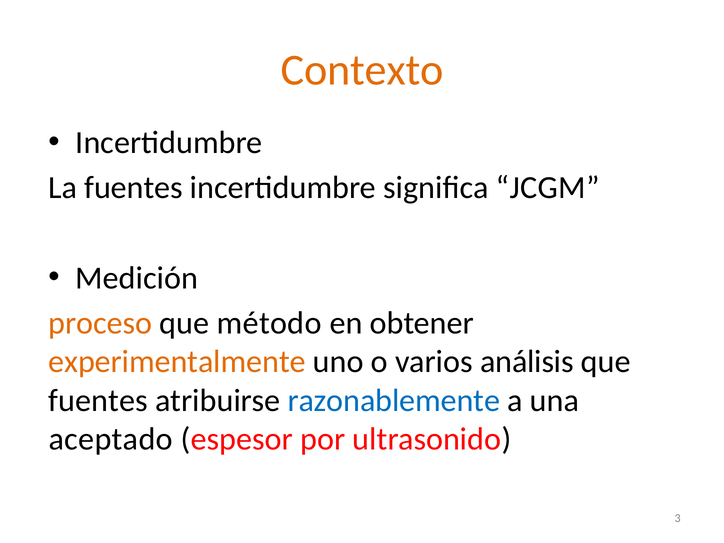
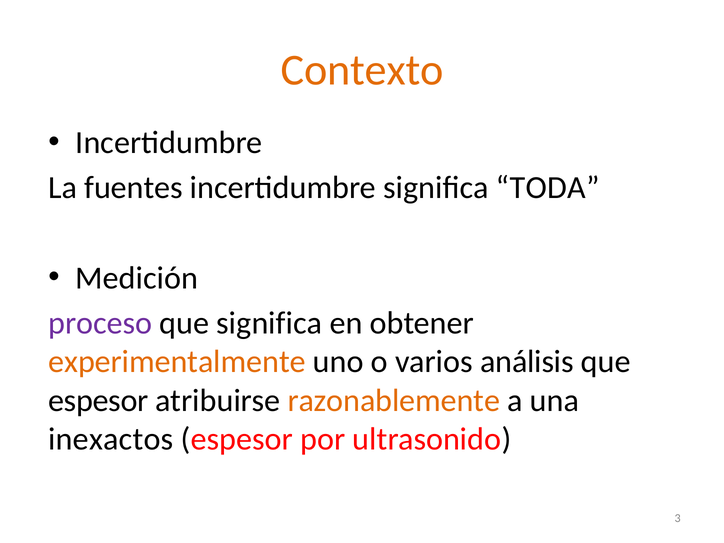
JCGM: JCGM -> TODA (548, 188)
proceso colour: orange -> purple (100, 323)
que método: método -> significa (269, 323)
fuentes: fuentes -> espesor (98, 400)
razonablemente colour: blue -> orange (394, 400)
aceptado: aceptado -> inexactos (111, 439)
